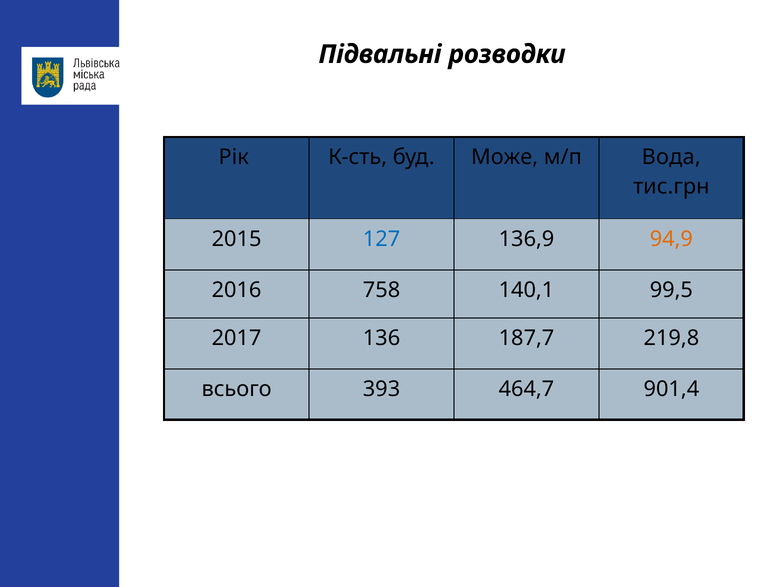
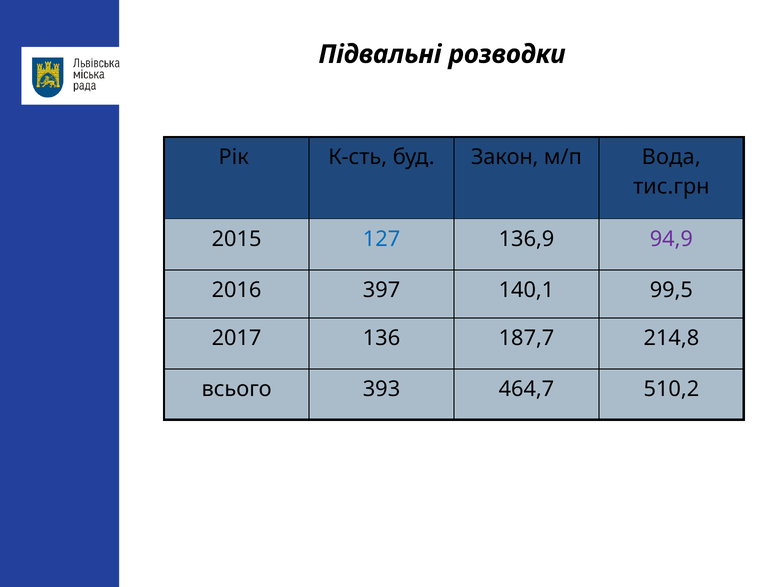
Може: Може -> Закон (505, 157)
94,9 colour: orange -> purple (671, 239)
758: 758 -> 397 (382, 290)
219,8: 219,8 -> 214,8 (671, 338)
901,4: 901,4 -> 510,2 (671, 389)
